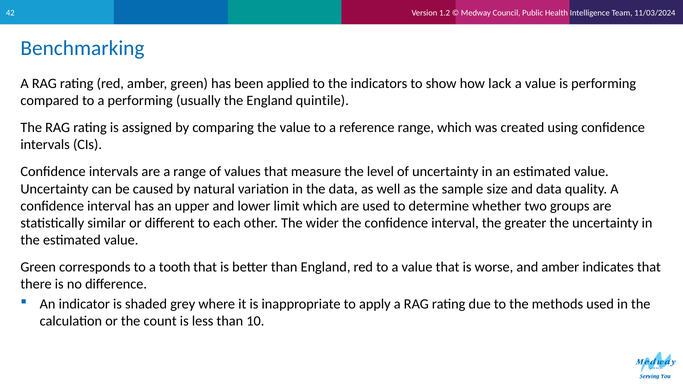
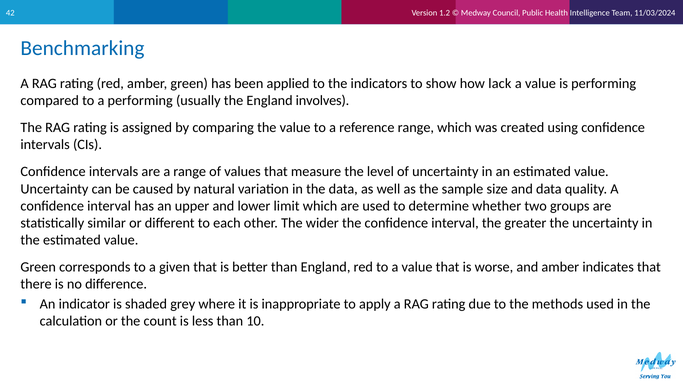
quintile: quintile -> involves (322, 100)
tooth: tooth -> given (175, 267)
